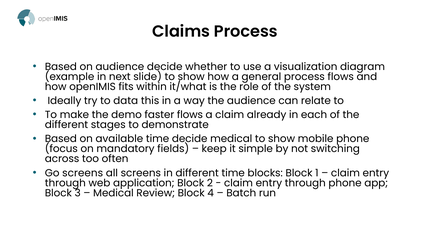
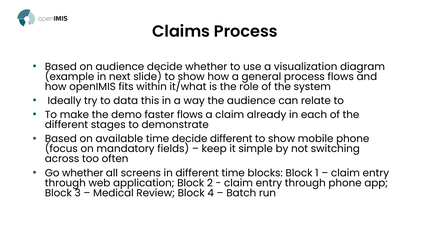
decide medical: medical -> different (231, 139)
Go screens: screens -> whether (83, 173)
